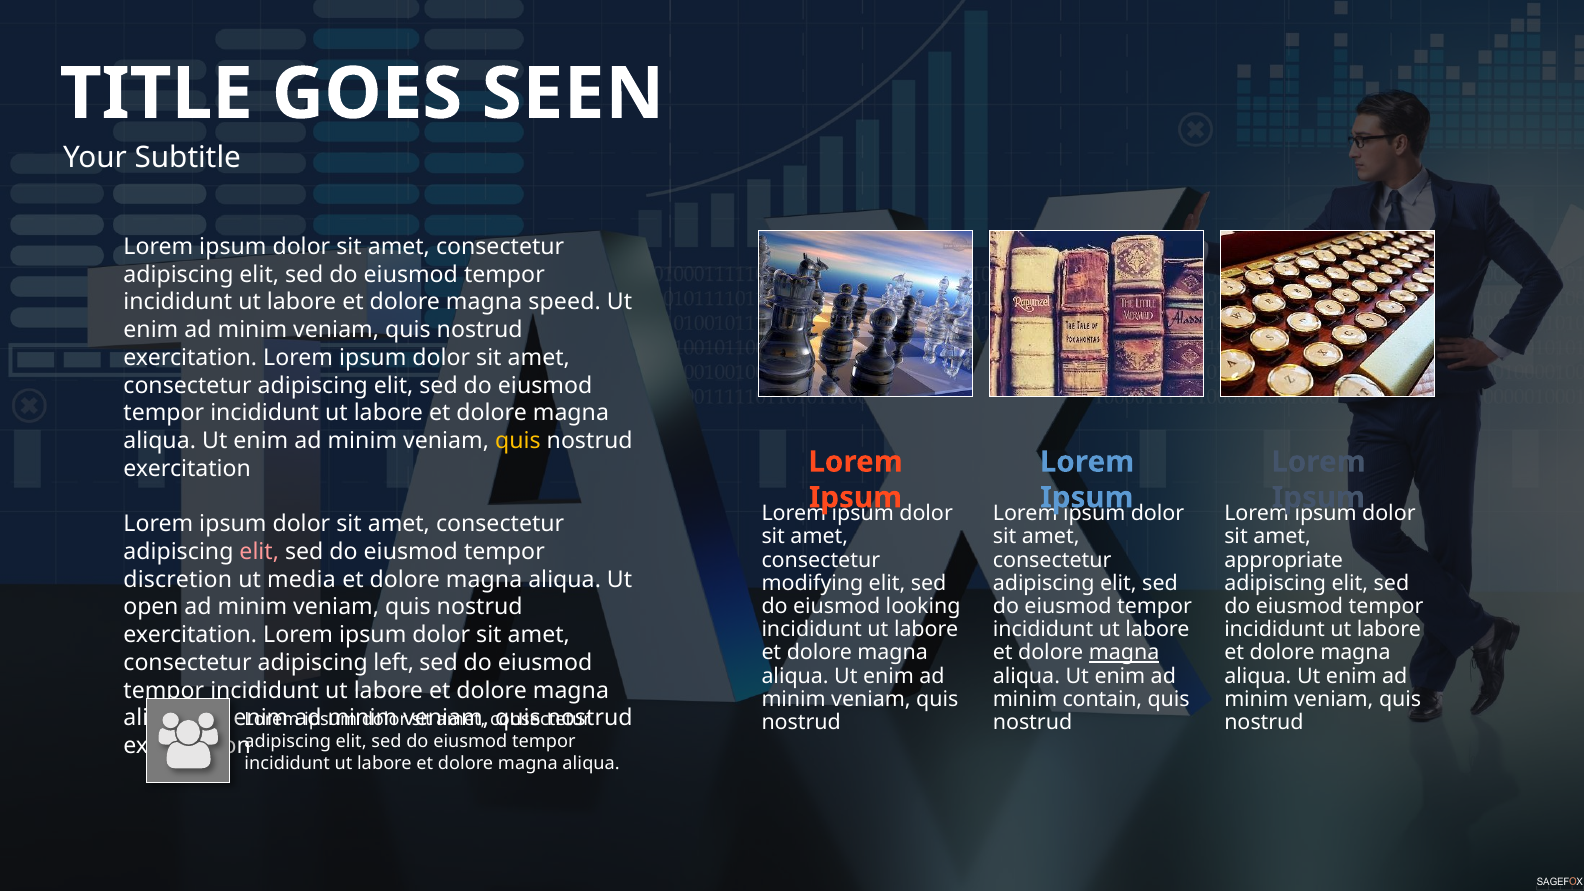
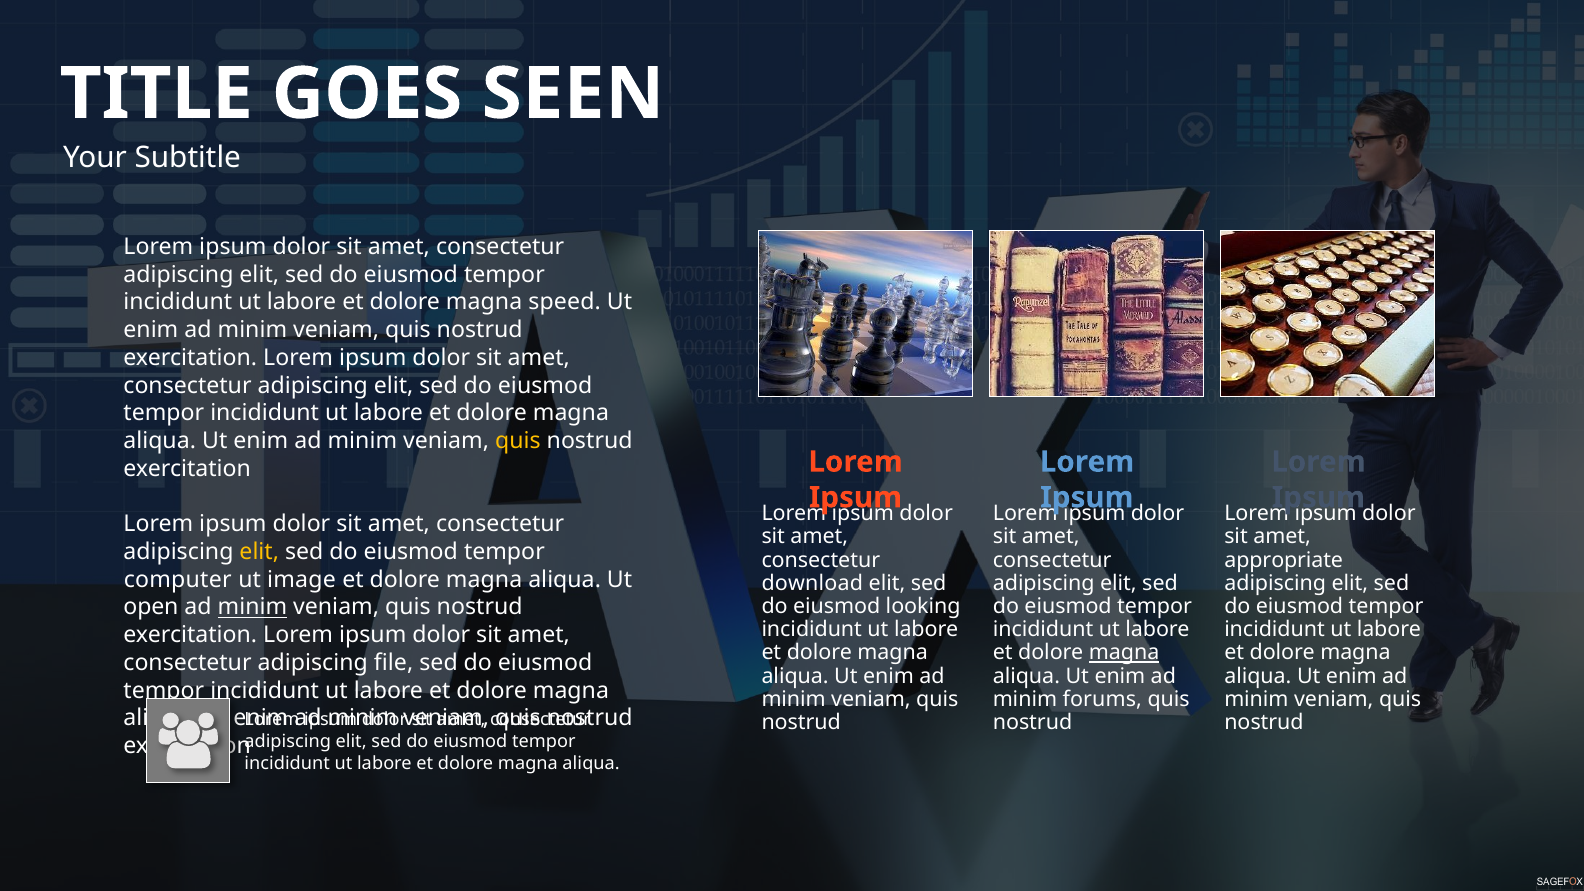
elit colour: pink -> yellow (259, 552)
discretion: discretion -> computer (178, 580)
media: media -> image (301, 580)
modifying: modifying -> download (812, 583)
minim underline: none -> present (252, 607)
left: left -> file (394, 663)
contain: contain -> forums (1102, 699)
